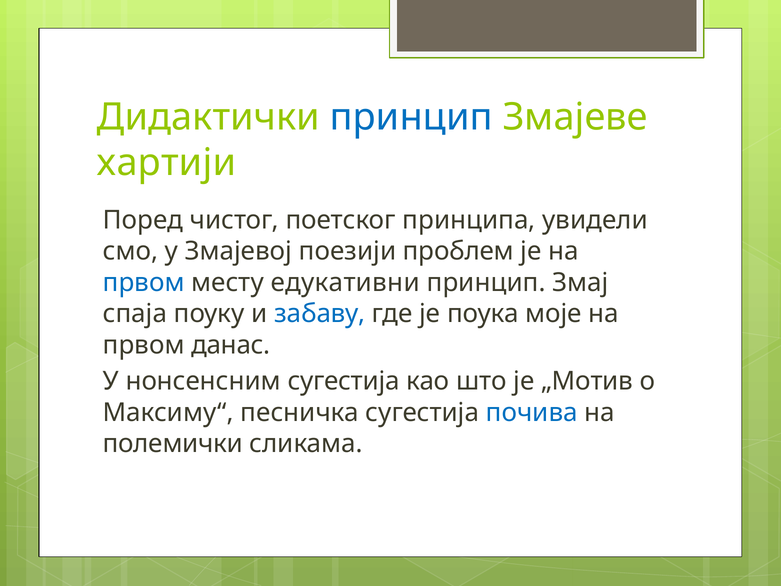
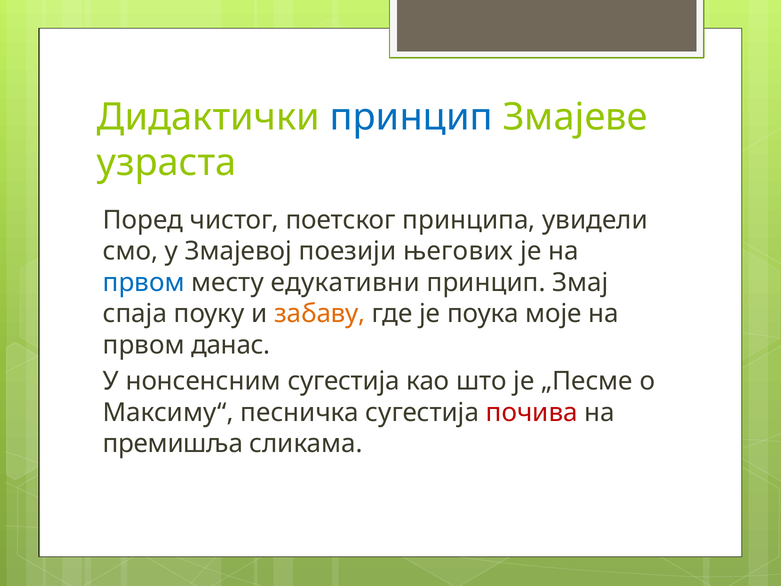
хартији: хартији -> узраста (167, 163)
проблем: проблем -> његових (458, 251)
забаву colour: blue -> orange (320, 314)
„Мотив: „Мотив -> „Песме (587, 381)
почива colour: blue -> red (532, 412)
полемички: полемички -> премишља (173, 444)
